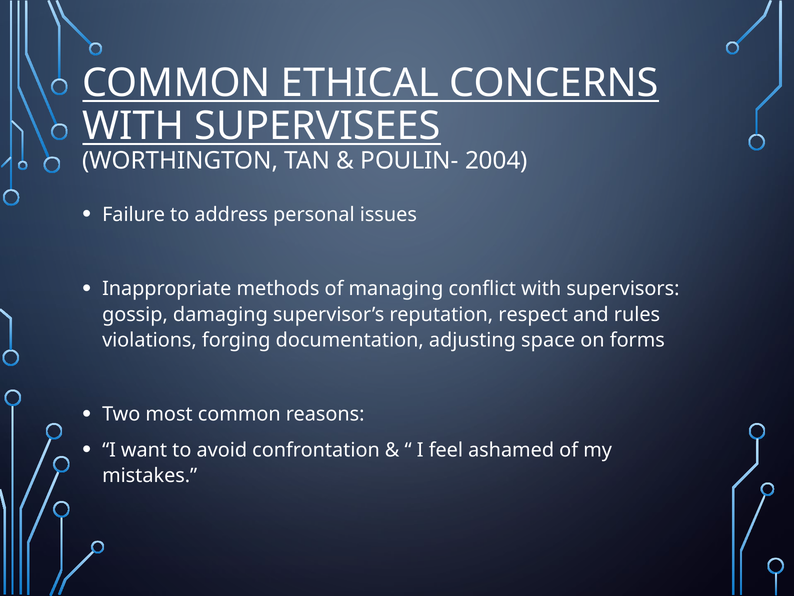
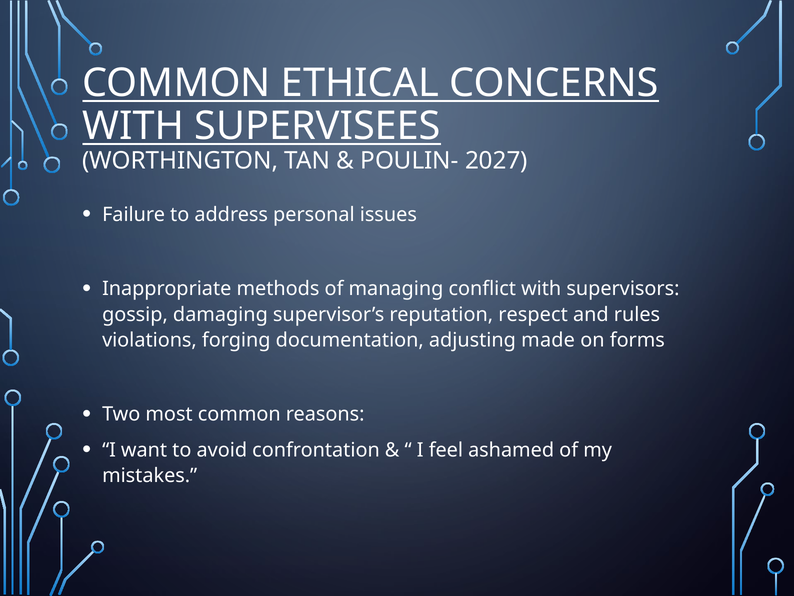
2004: 2004 -> 2027 (496, 161)
space: space -> made (548, 340)
